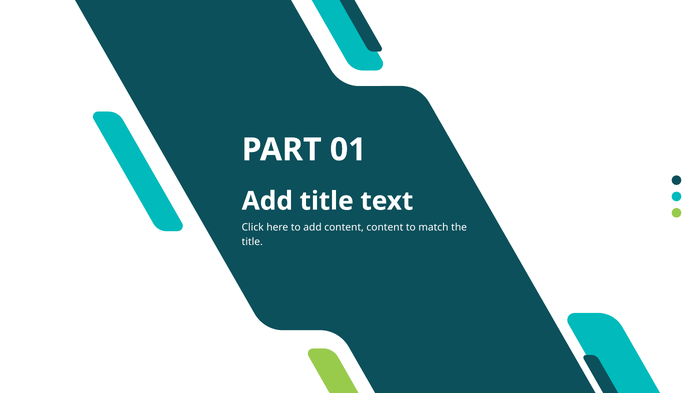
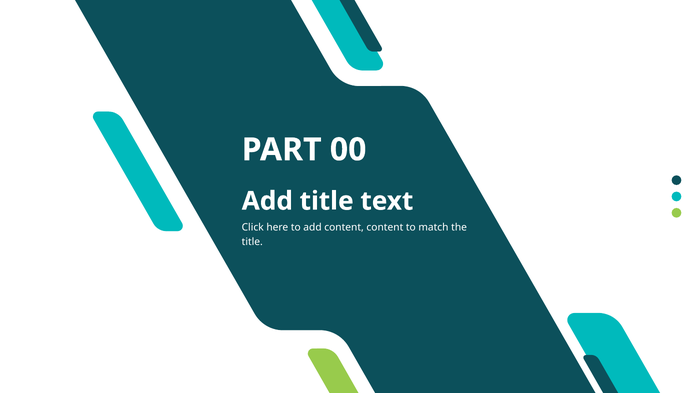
01: 01 -> 00 (348, 150)
